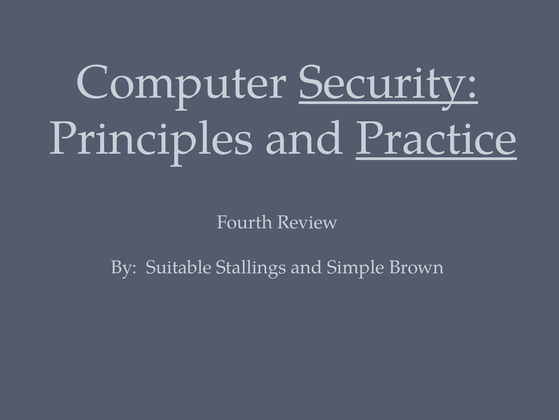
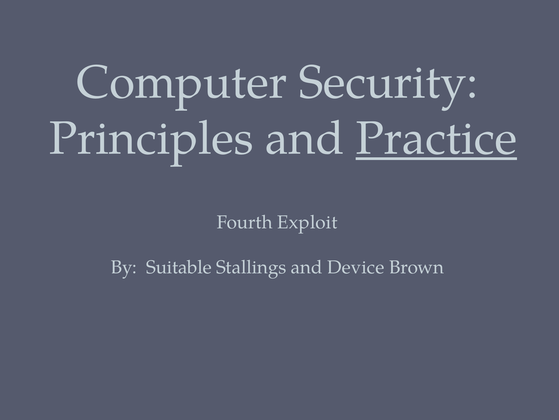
Security underline: present -> none (388, 82)
Review: Review -> Exploit (307, 222)
Simple: Simple -> Device (356, 267)
